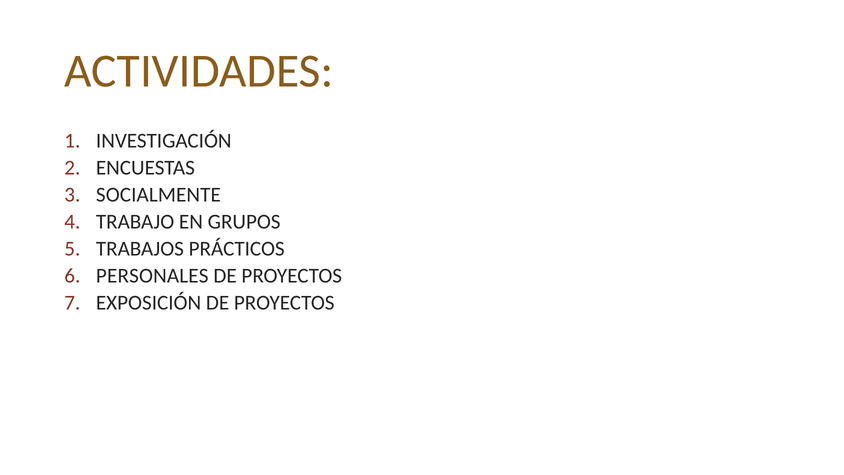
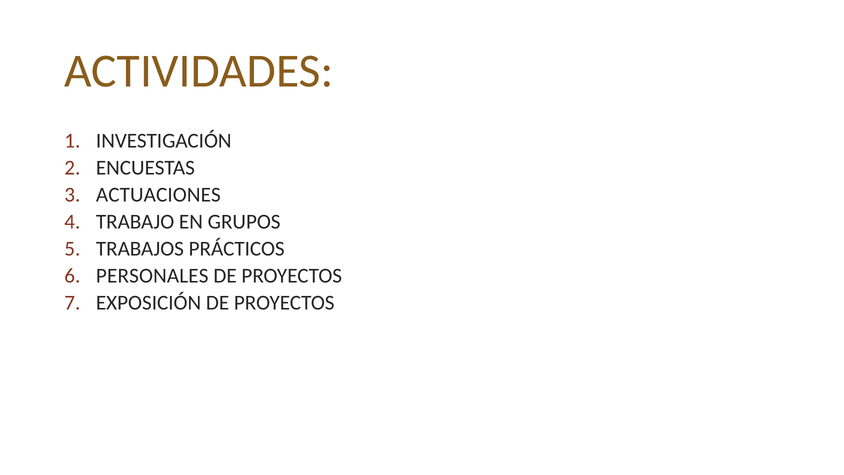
SOCIALMENTE: SOCIALMENTE -> ACTUACIONES (158, 195)
